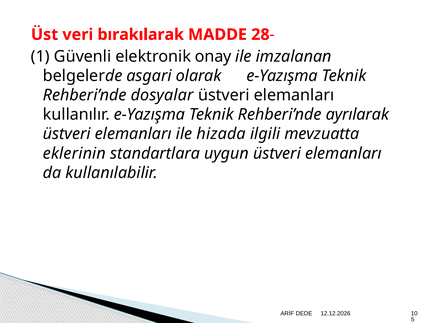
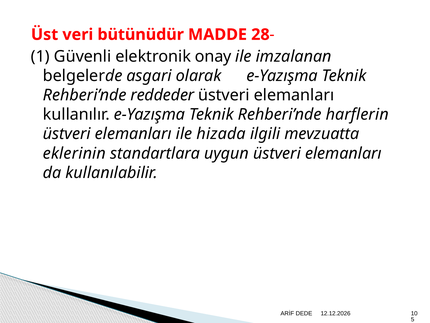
bırakılarak: bırakılarak -> bütünüdür (141, 35)
dosyalar: dosyalar -> reddeder (162, 95)
ayrılarak: ayrılarak -> harflerin (357, 114)
